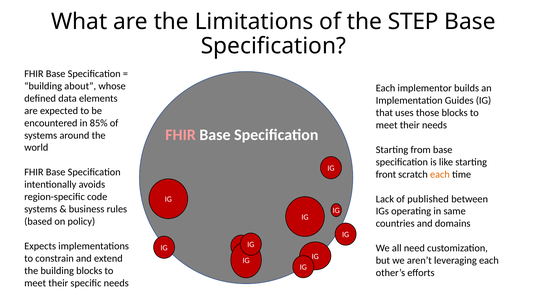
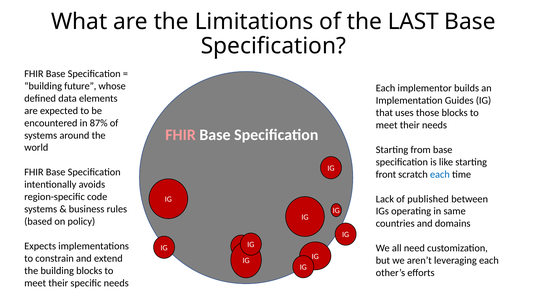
STEP: STEP -> LAST (413, 21)
about: about -> future (80, 86)
85%: 85% -> 87% (99, 123)
each colour: orange -> blue (440, 174)
